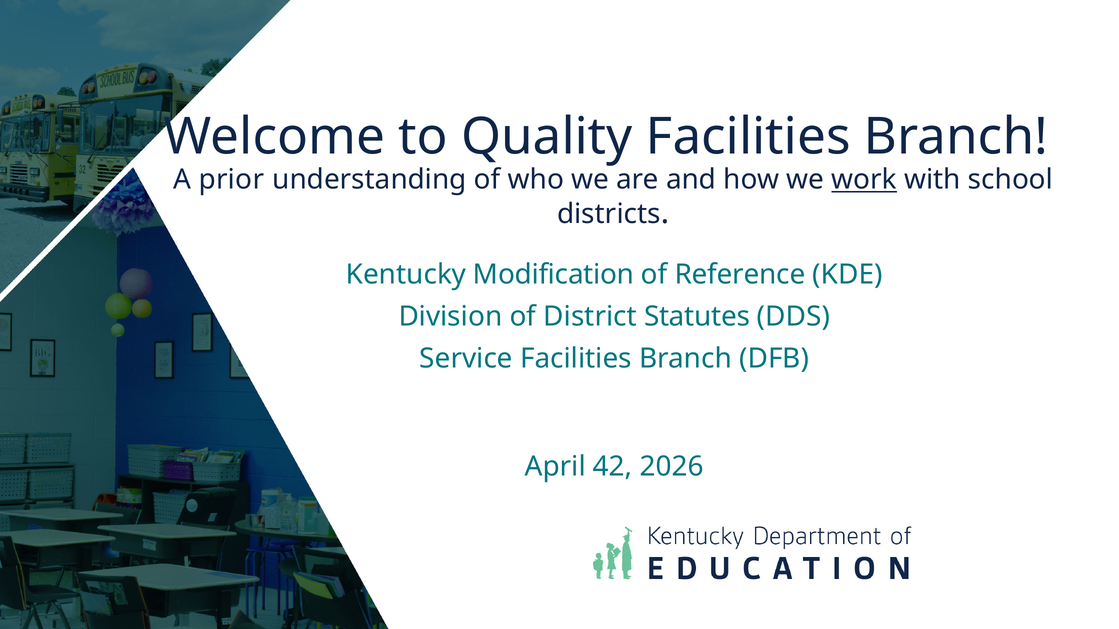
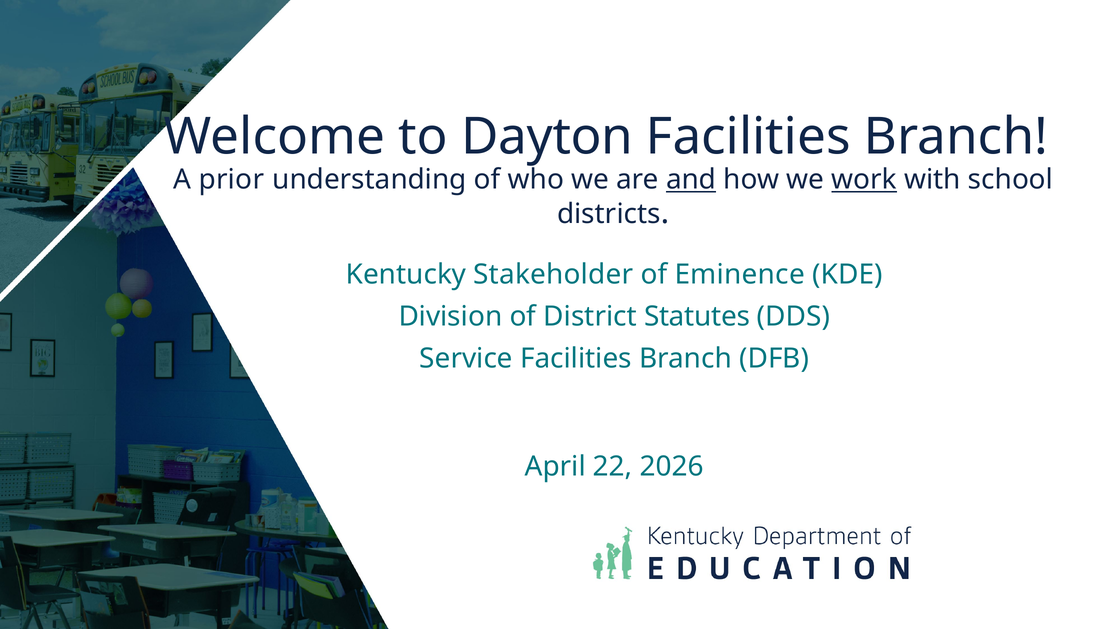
Quality: Quality -> Dayton (547, 137)
and underline: none -> present (691, 180)
Modification: Modification -> Stakeholder (553, 275)
Reference: Reference -> Eminence (740, 275)
42: 42 -> 22 (613, 467)
